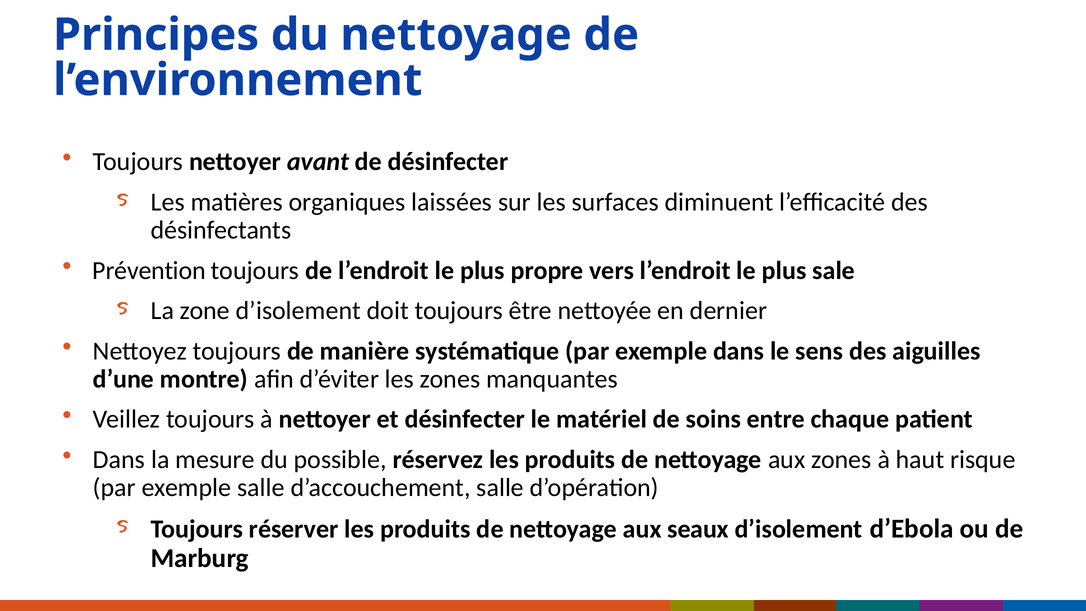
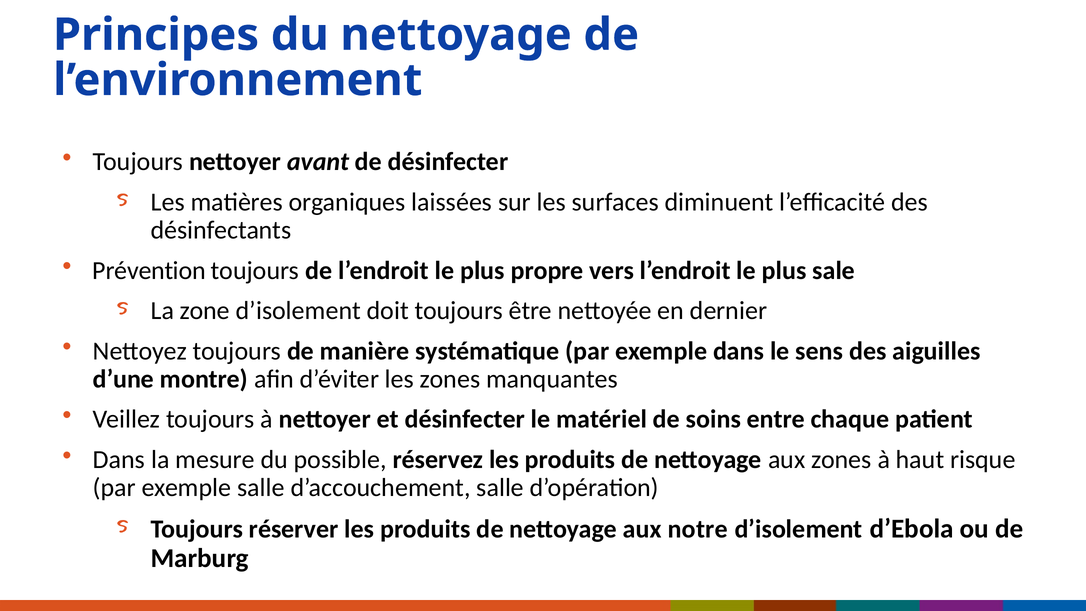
seaux: seaux -> notre (698, 529)
